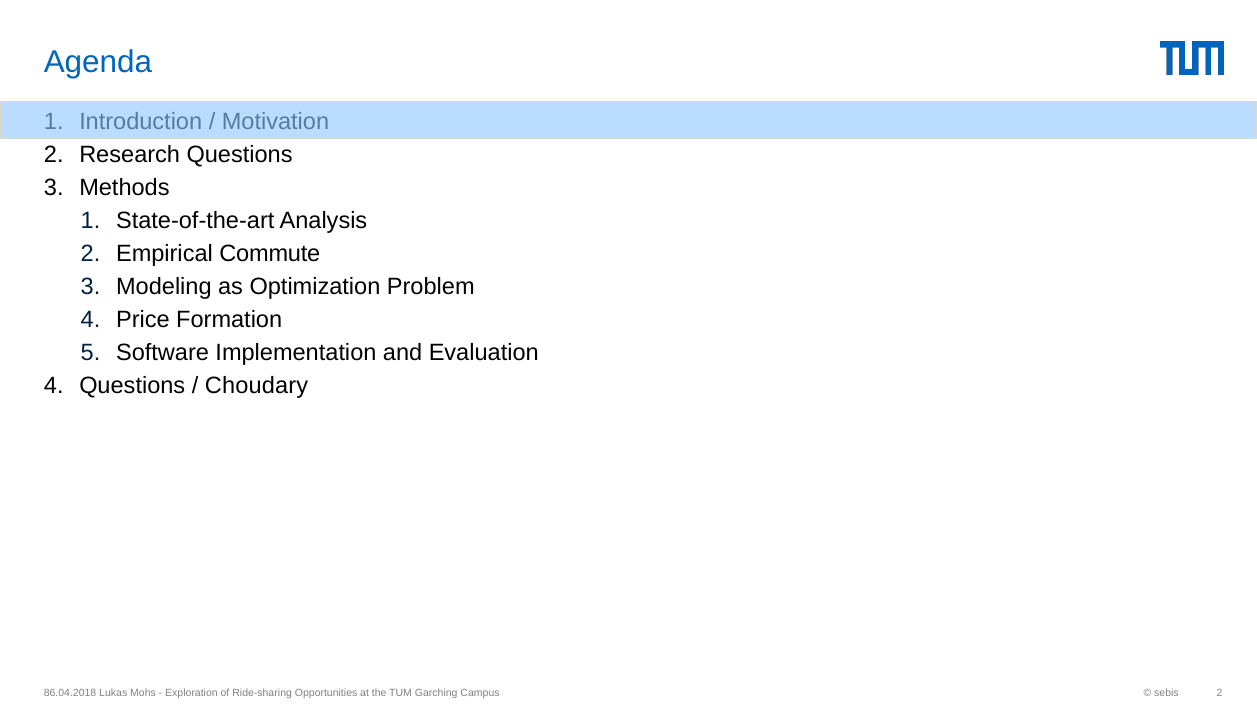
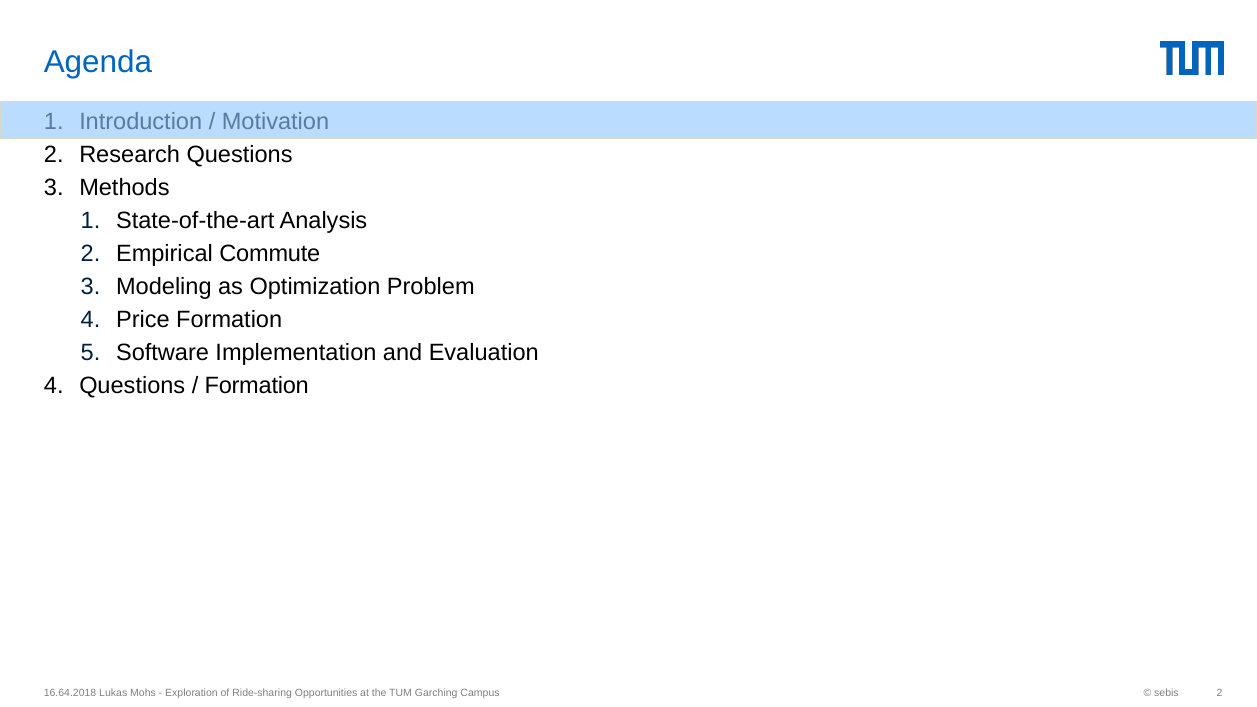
Choudary: Choudary -> Formation (257, 386)
86.04.2018: 86.04.2018 -> 16.64.2018 (70, 693)
